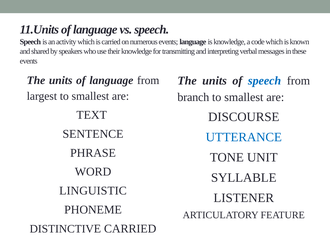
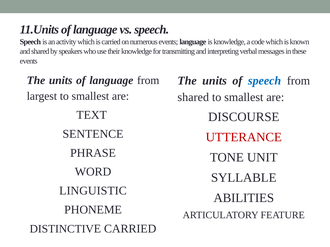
branch: branch -> shared (193, 97)
UTTERANCE colour: blue -> red (244, 137)
LISTENER: LISTENER -> ABILITIES (244, 198)
